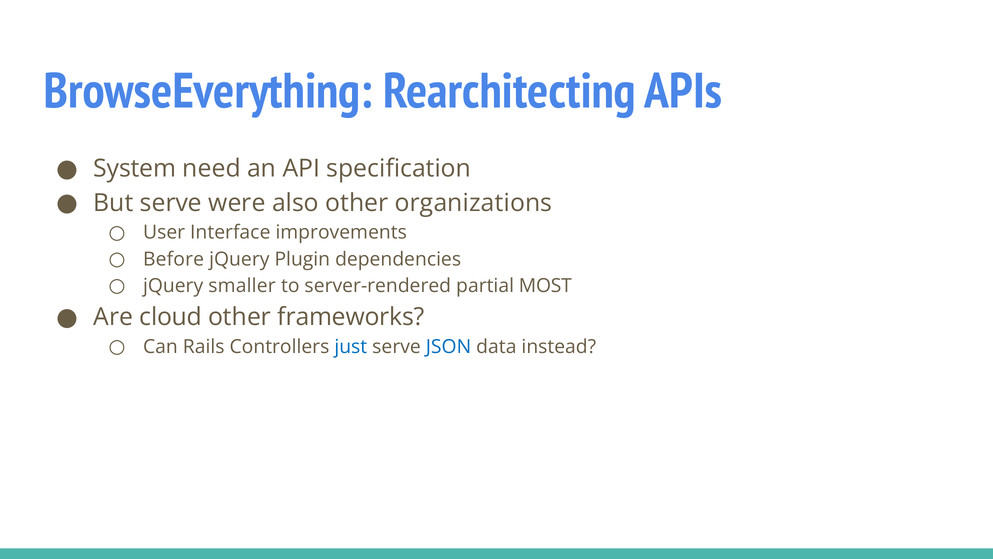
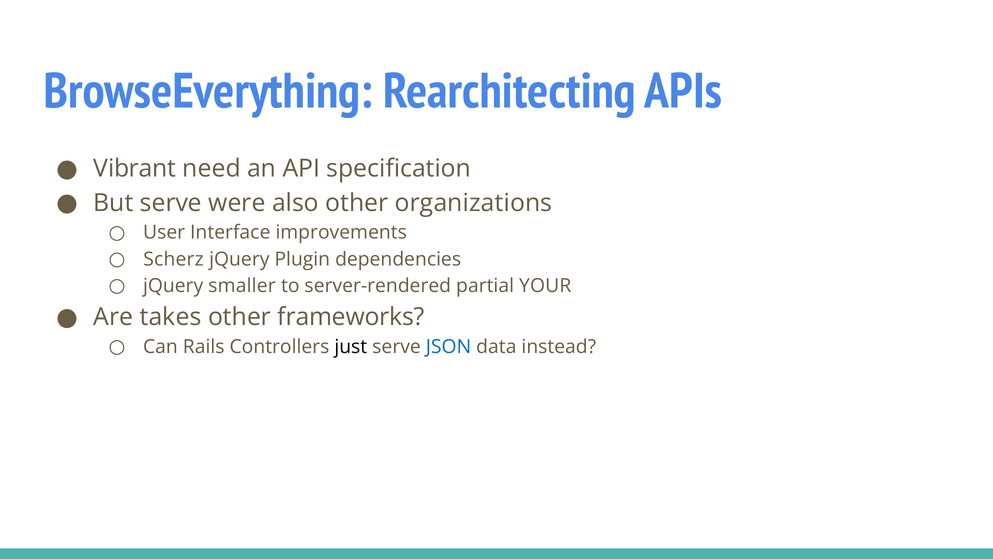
System: System -> Vibrant (135, 169)
Before: Before -> Scherz (174, 259)
MOST: MOST -> YOUR (545, 286)
cloud: cloud -> takes (171, 317)
just colour: blue -> black (351, 346)
